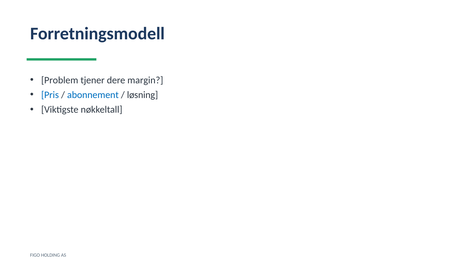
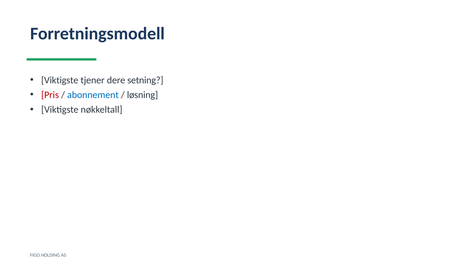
Problem: Problem -> Viktigste (60, 80)
margin: margin -> setning (145, 80)
Pris colour: blue -> red (50, 95)
